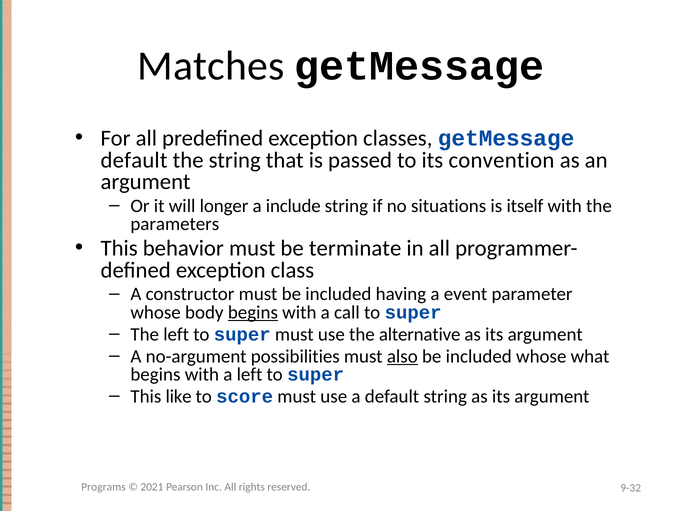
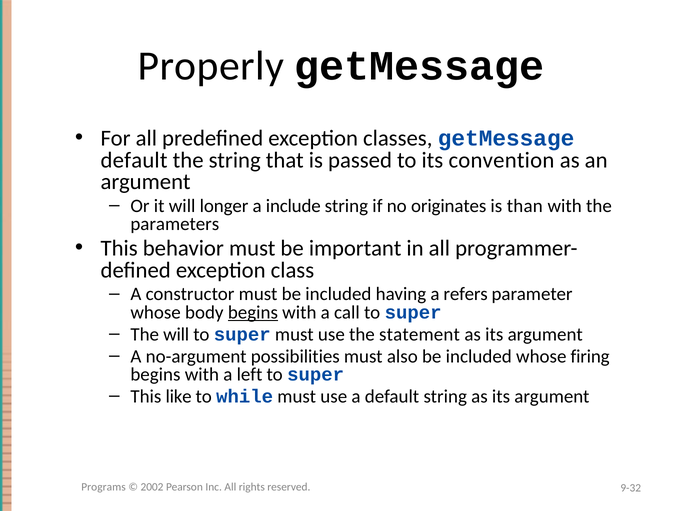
Matches: Matches -> Properly (211, 66)
situations: situations -> originates (449, 206)
itself: itself -> than (525, 206)
terminate: terminate -> important (355, 249)
event: event -> refers (466, 294)
The left: left -> will (176, 335)
alternative: alternative -> statement (420, 335)
also underline: present -> none (402, 357)
what: what -> firing (590, 357)
score: score -> while (245, 397)
2021: 2021 -> 2002 (152, 487)
